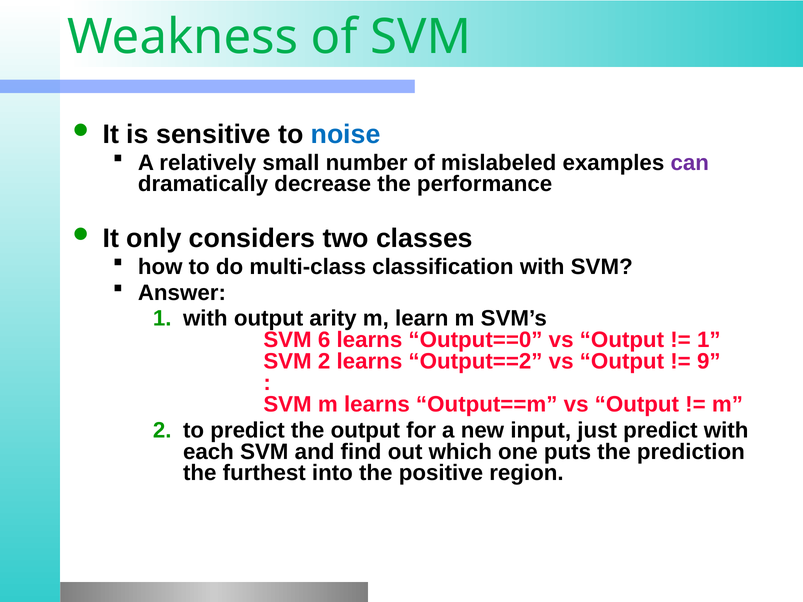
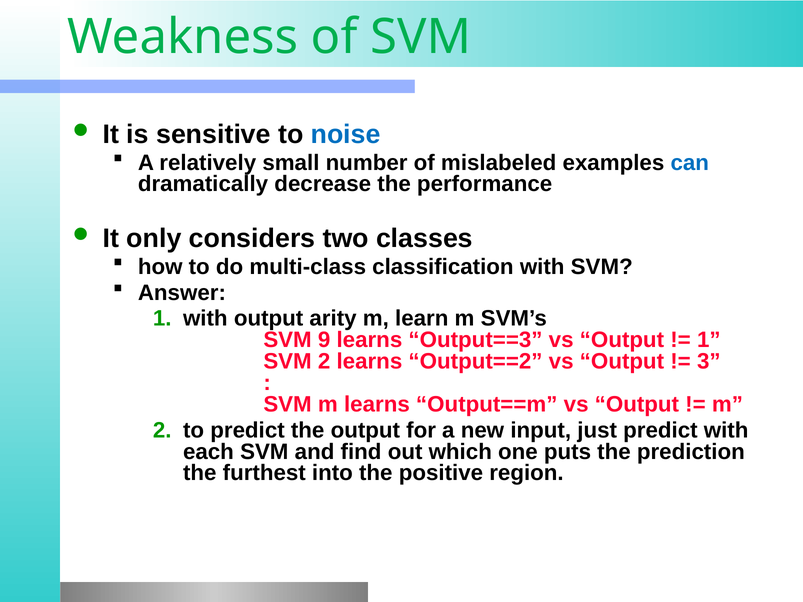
can colour: purple -> blue (690, 163)
6: 6 -> 9 (324, 340)
Output==0: Output==0 -> Output==3 (475, 340)
9: 9 -> 3 (709, 362)
